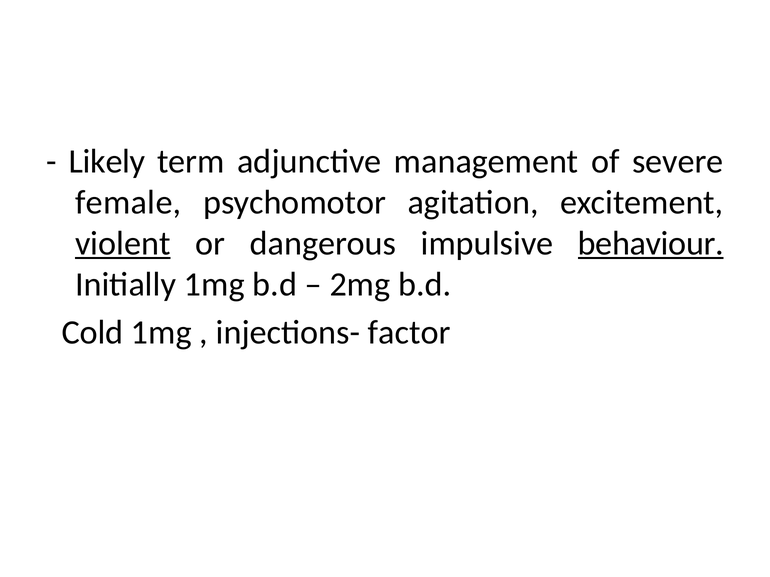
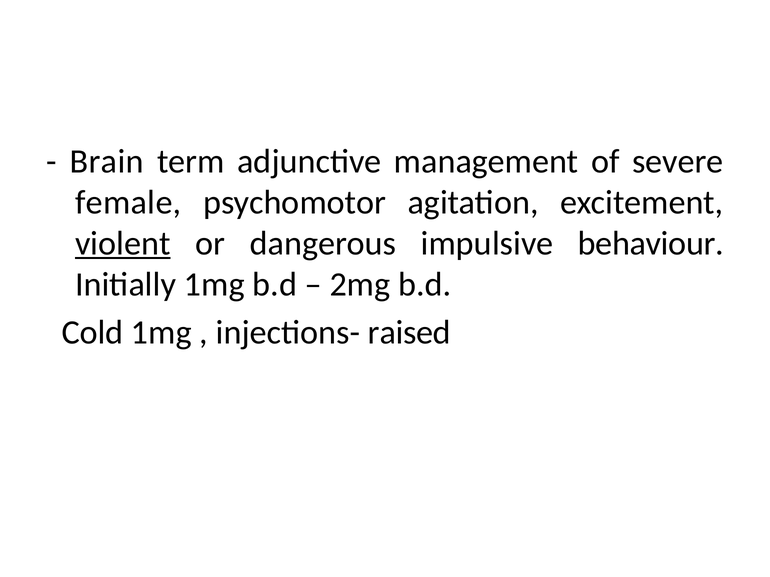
Likely: Likely -> Brain (107, 162)
behaviour underline: present -> none (651, 244)
factor: factor -> raised (409, 333)
